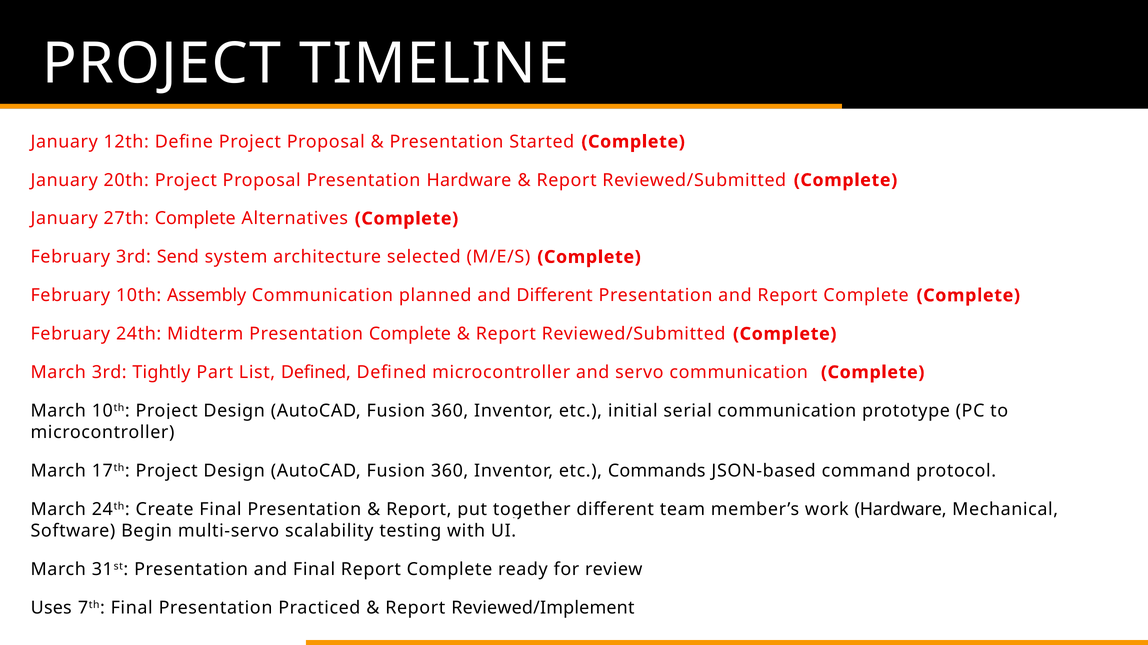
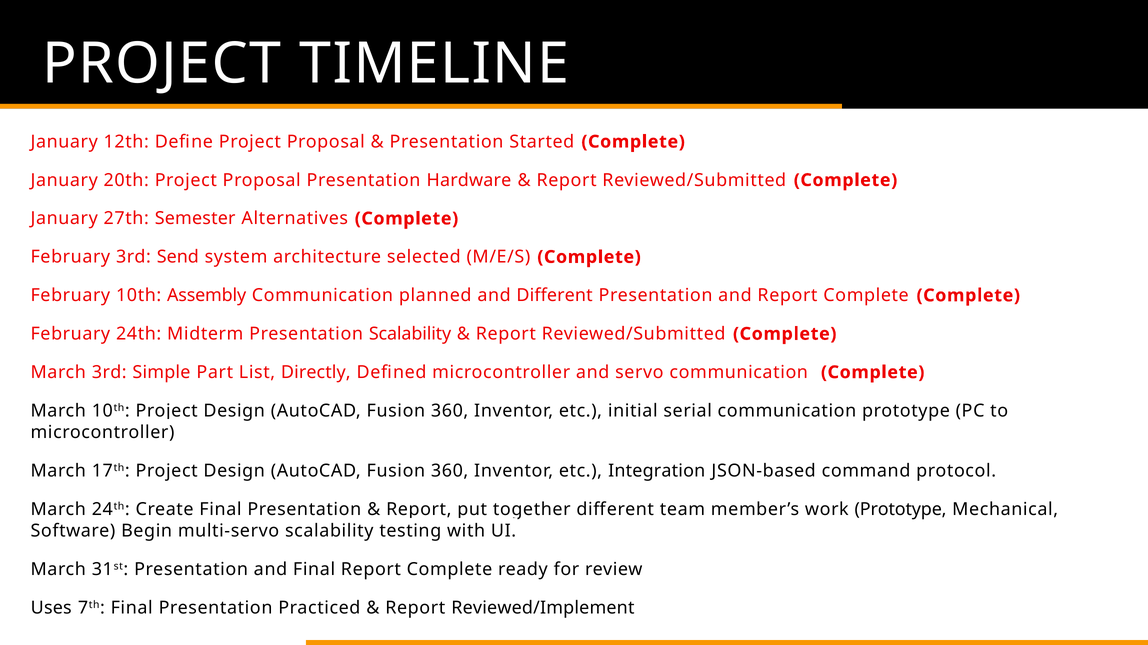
27th Complete: Complete -> Semester (195, 219)
Presentation Complete: Complete -> Scalability (410, 334)
Tightly: Tightly -> Simple (161, 373)
List Defined: Defined -> Directly (316, 373)
Commands: Commands -> Integration (657, 471)
work Hardware: Hardware -> Prototype (901, 510)
